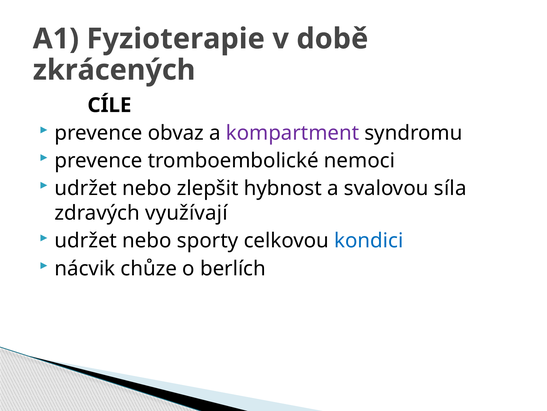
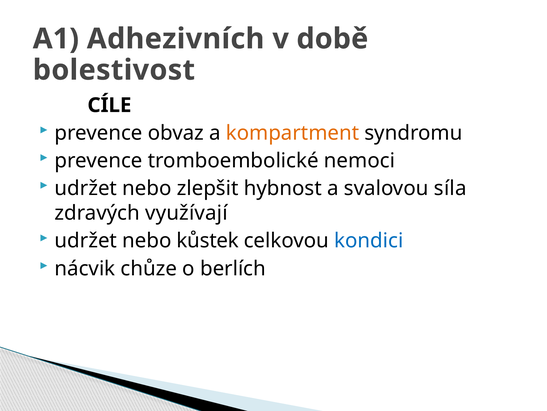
Fyzioterapie: Fyzioterapie -> Adhezivních (176, 39)
zkrácených: zkrácených -> bolestivost (114, 70)
kompartment colour: purple -> orange (293, 133)
sporty: sporty -> kůstek (208, 240)
